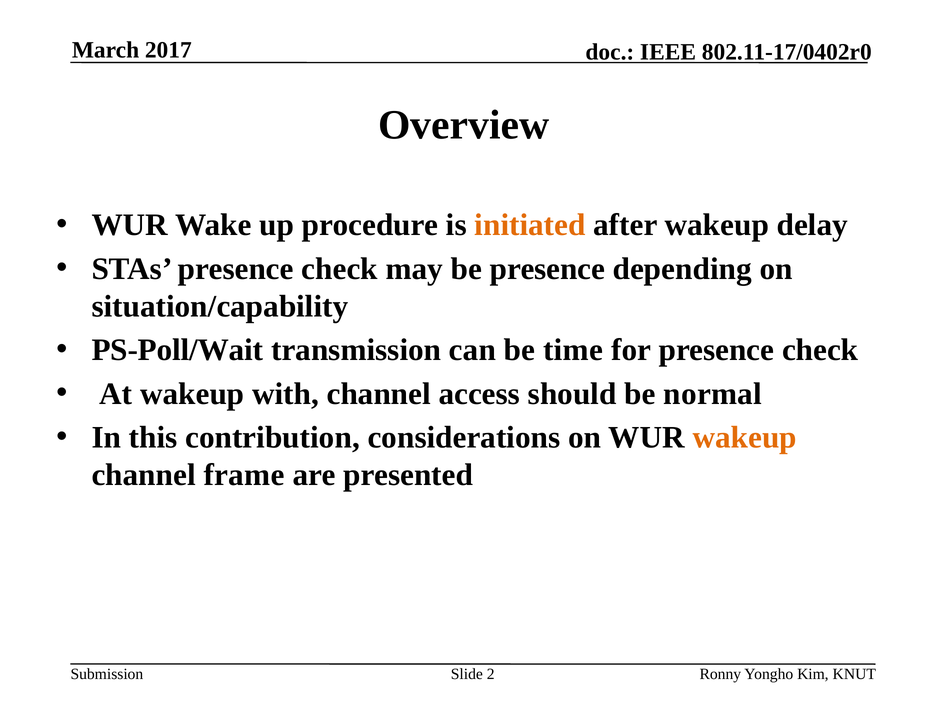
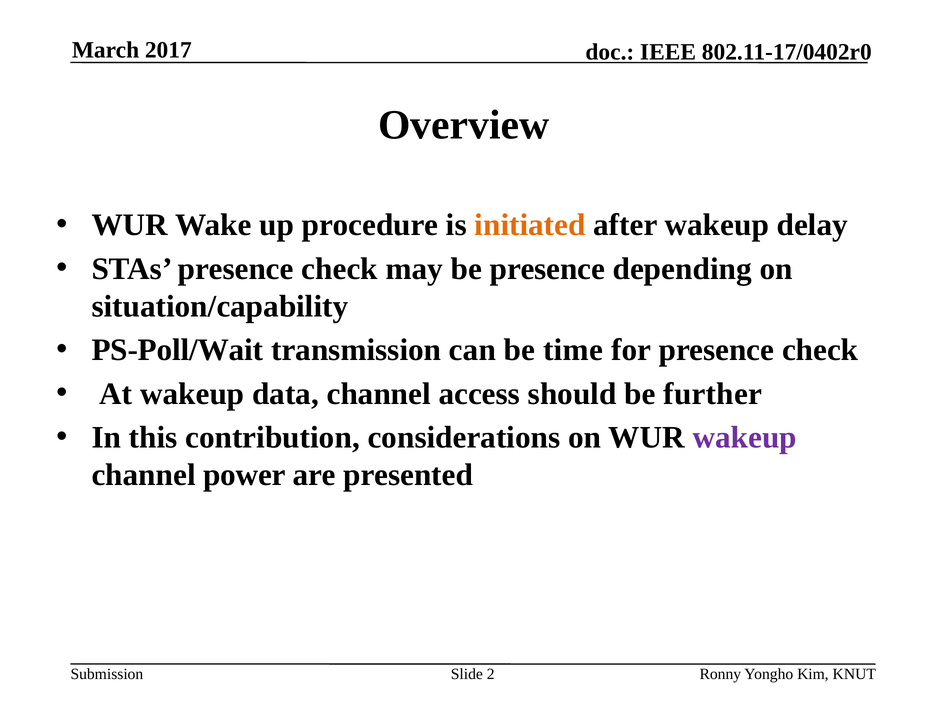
with: with -> data (285, 394)
normal: normal -> further (713, 394)
wakeup colour: orange -> purple (745, 438)
frame: frame -> power (244, 475)
